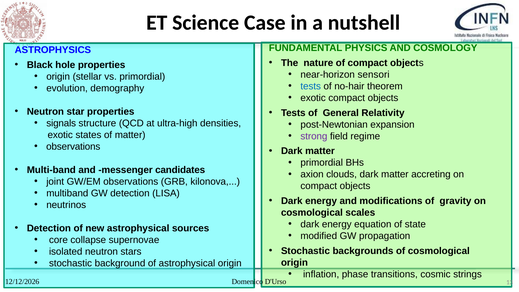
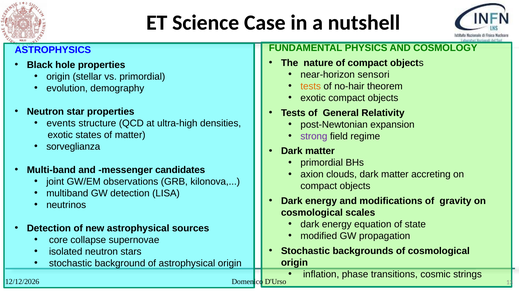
tests colour: blue -> orange (311, 86)
signals: signals -> events (61, 123)
observations: observations -> sorveglianza (73, 147)
